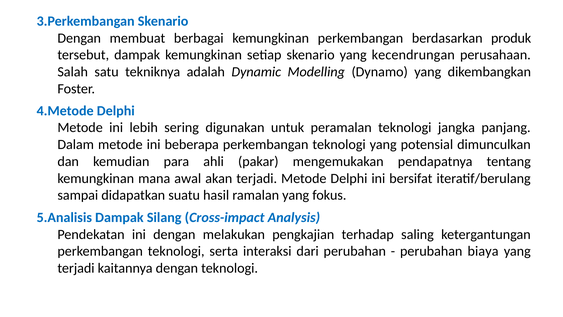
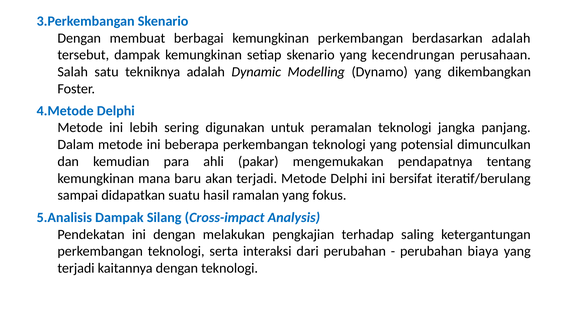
berdasarkan produk: produk -> adalah (511, 38)
awal: awal -> baru (188, 178)
